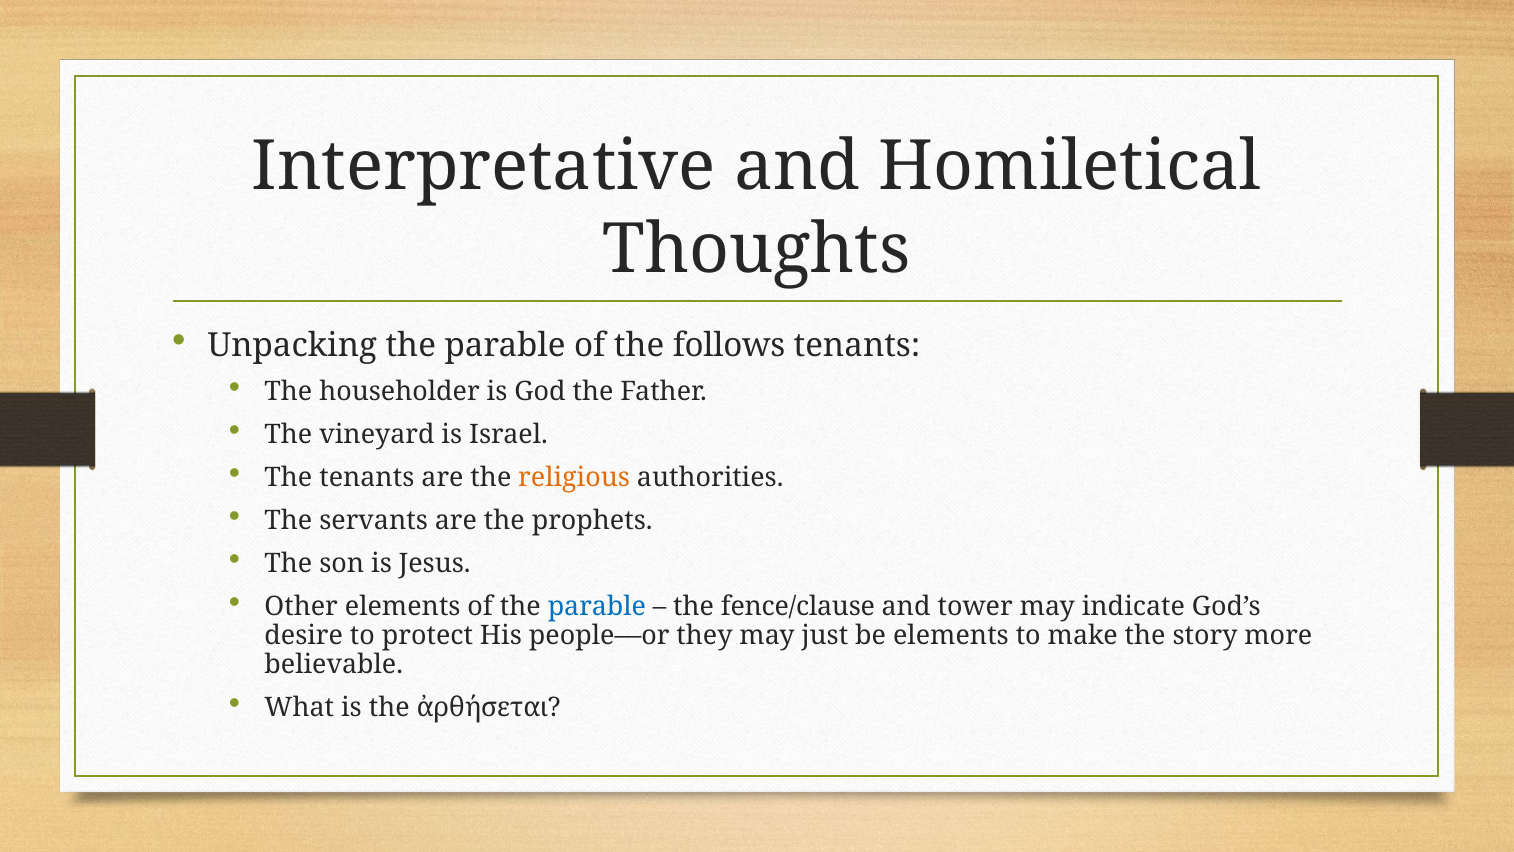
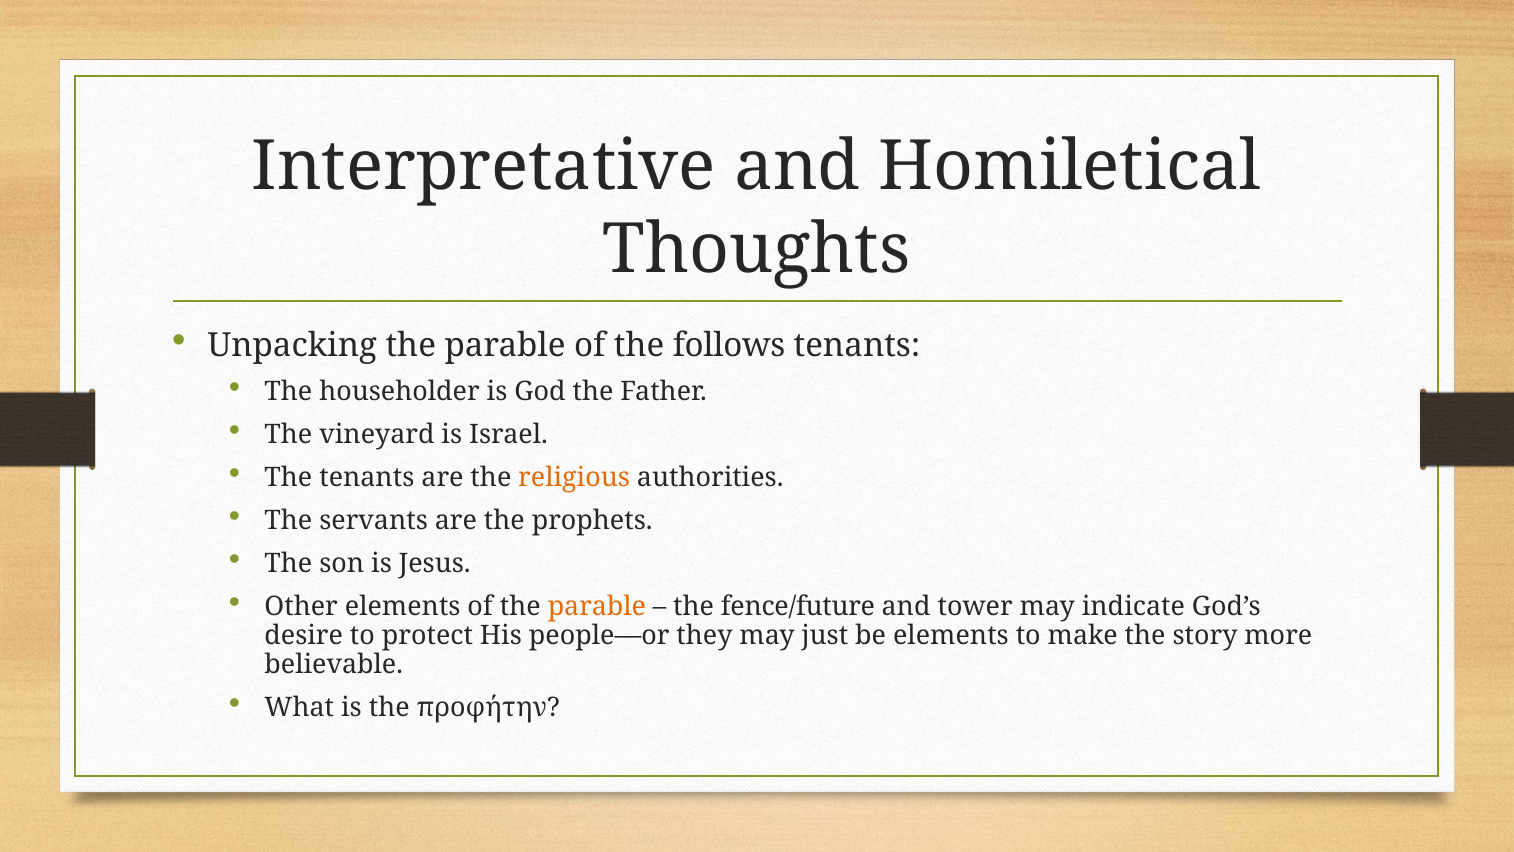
parable colour: blue -> orange (597, 607)
fence/clause: fence/clause -> fence/future (798, 607)
ἀρθήσεται: ἀρθήσεται -> προφήτην (488, 708)
